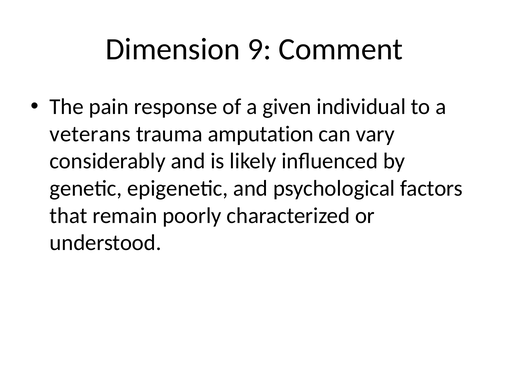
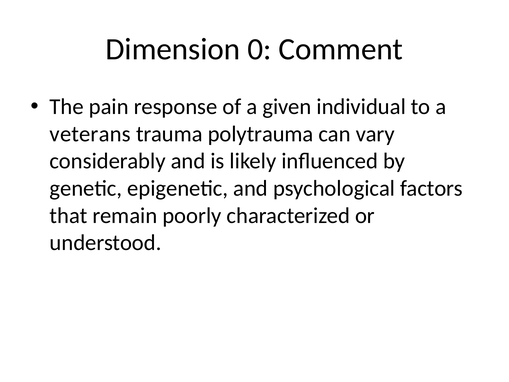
9: 9 -> 0 (259, 49)
amputation: amputation -> polytrauma (261, 134)
